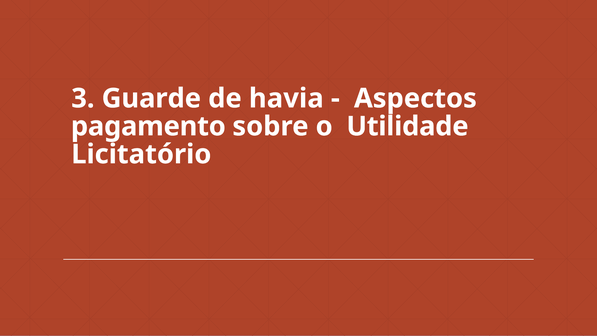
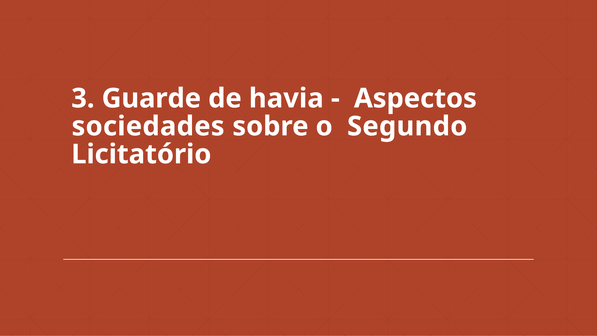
pagamento: pagamento -> sociedades (148, 126)
Utilidade: Utilidade -> Segundo (407, 126)
